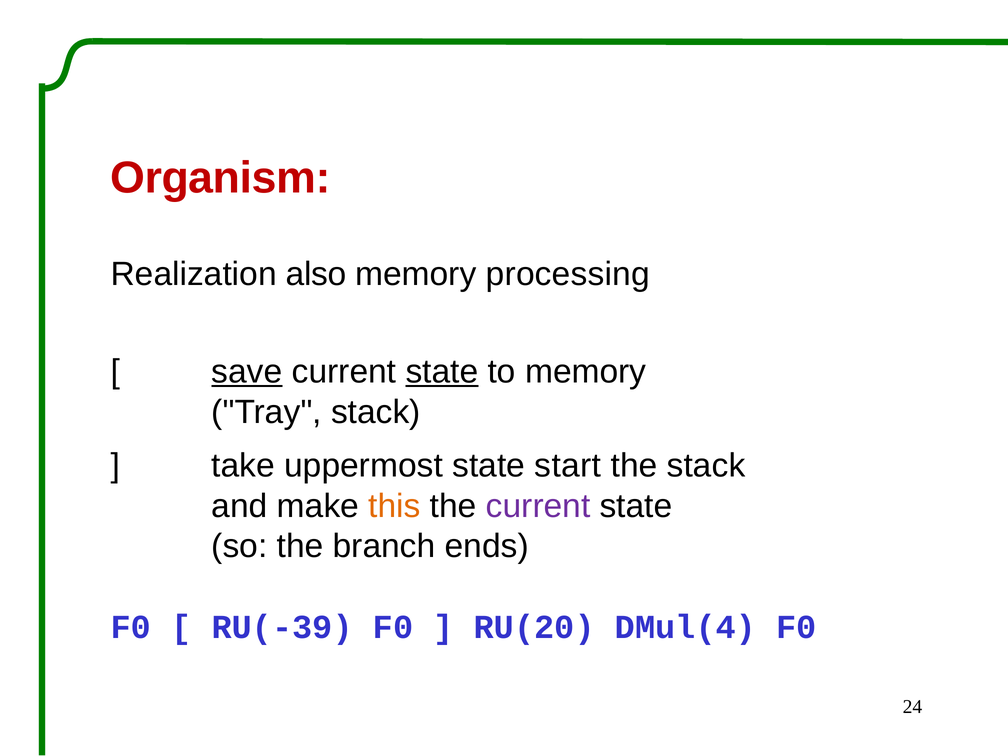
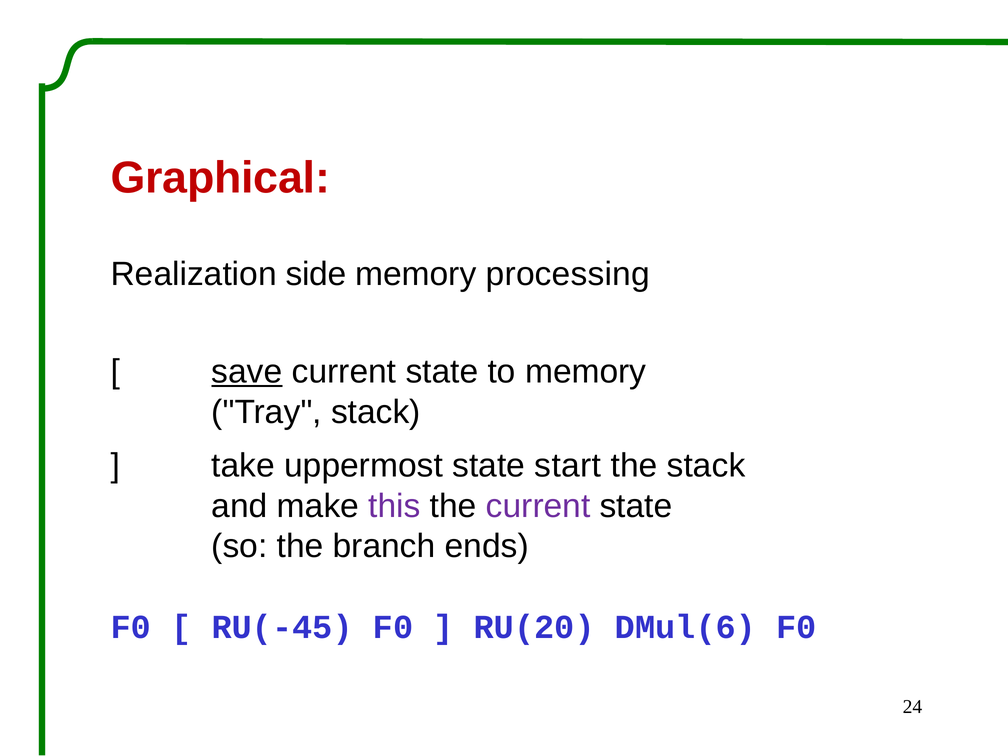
Organism: Organism -> Graphical (220, 178)
also: also -> side (316, 274)
state underline: present -> none (442, 372)
this colour: orange -> purple (394, 506)
RU(-39: RU(-39 -> RU(-45 (282, 627)
DMul(4: DMul(4 -> DMul(6 (685, 627)
